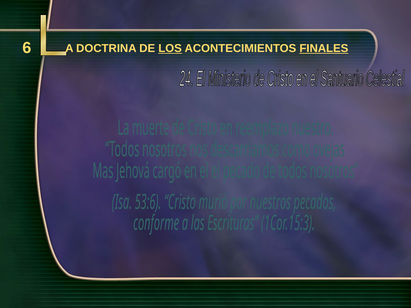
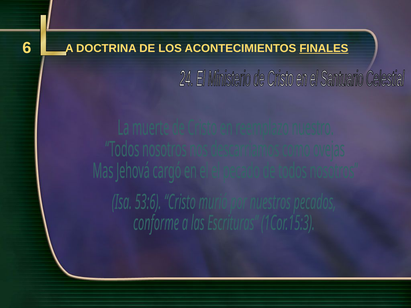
LOS underline: present -> none (170, 49)
